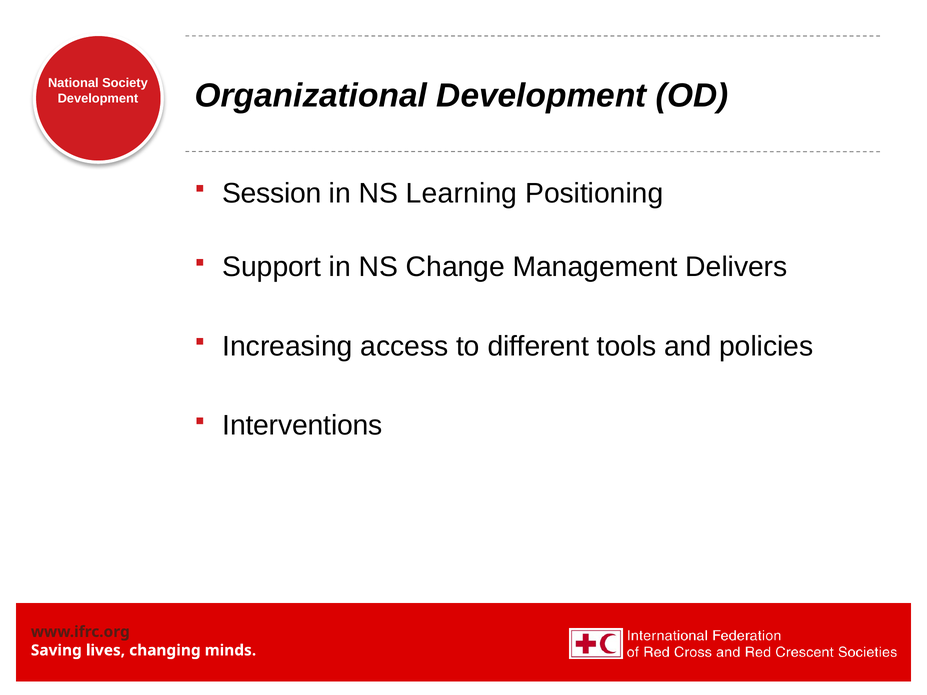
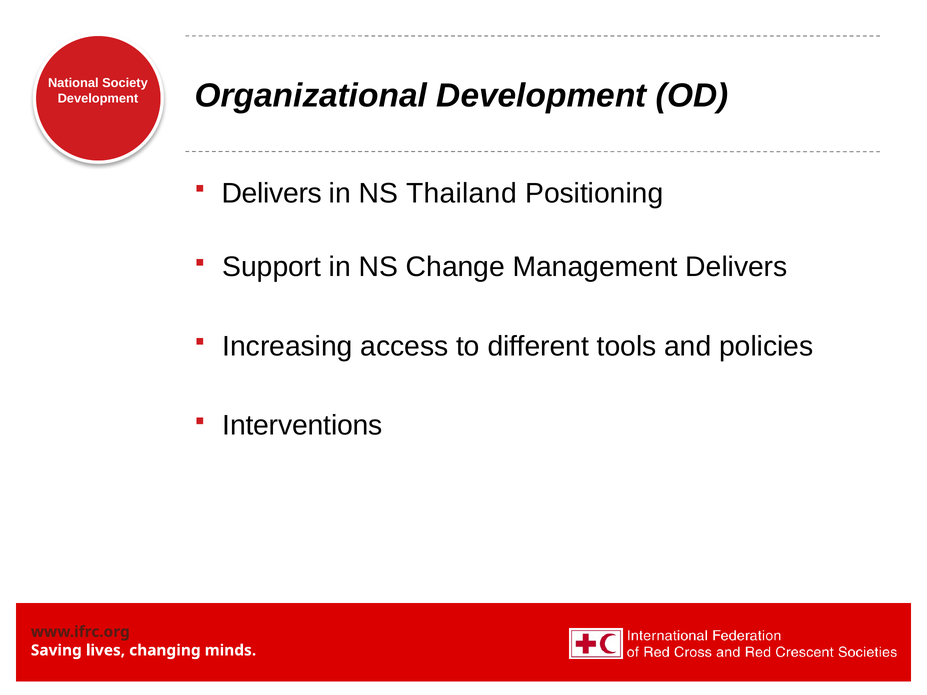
Session: Session -> Delivers (272, 194)
Learning: Learning -> Thailand (461, 194)
